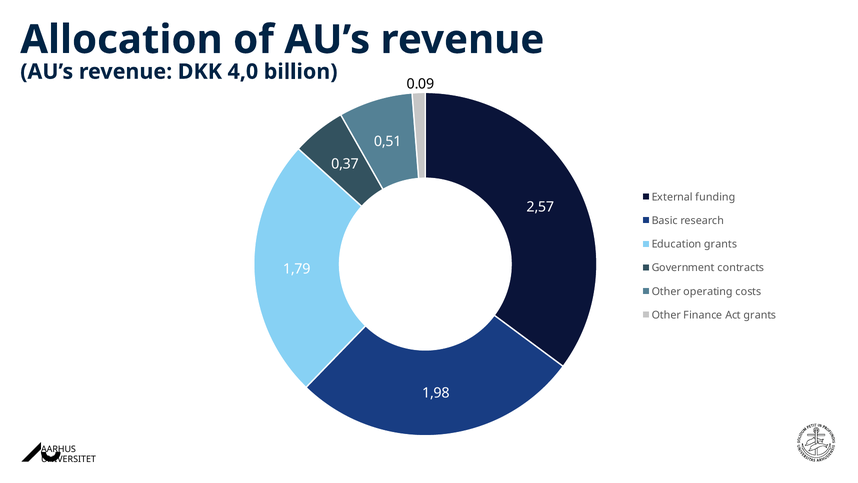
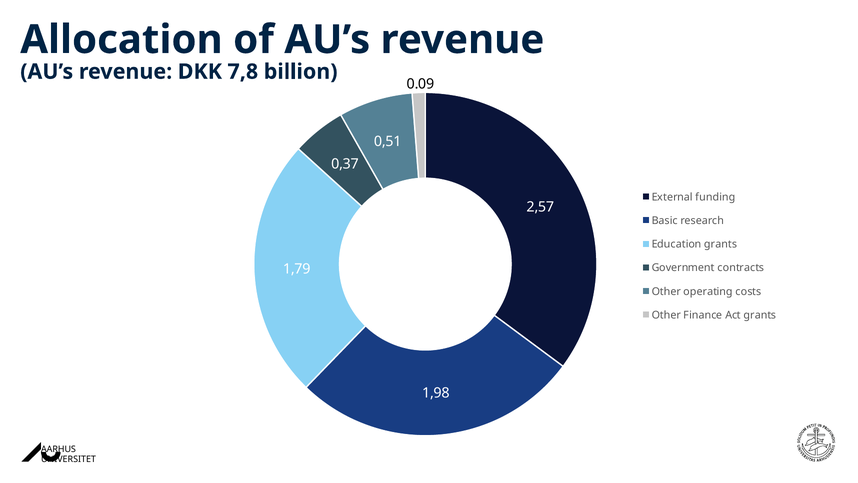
4,0: 4,0 -> 7,8 (243, 72)
